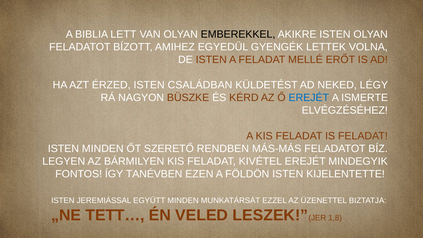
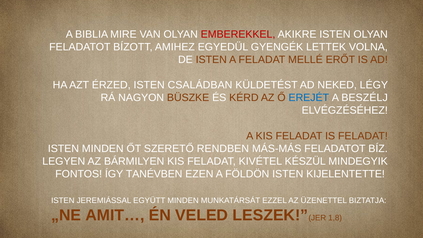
LETT: LETT -> MIRE (123, 34)
EMBEREKKEL colour: black -> red (238, 34)
ISMERTE: ISMERTE -> BESZÉLJ (365, 98)
KIVÉTEL EREJÉT: EREJÉT -> KÉSZÜL (305, 161)
TETT…: TETT… -> AMIT… (115, 215)
